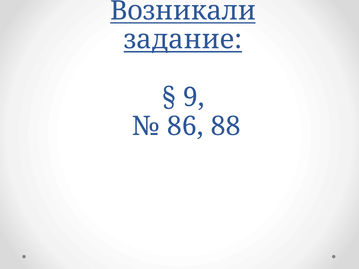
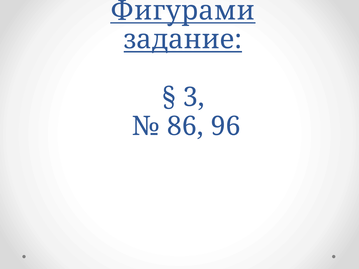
Возникали: Возникали -> Фигурами (183, 11)
9: 9 -> 3 (194, 97)
88: 88 -> 96 (226, 126)
